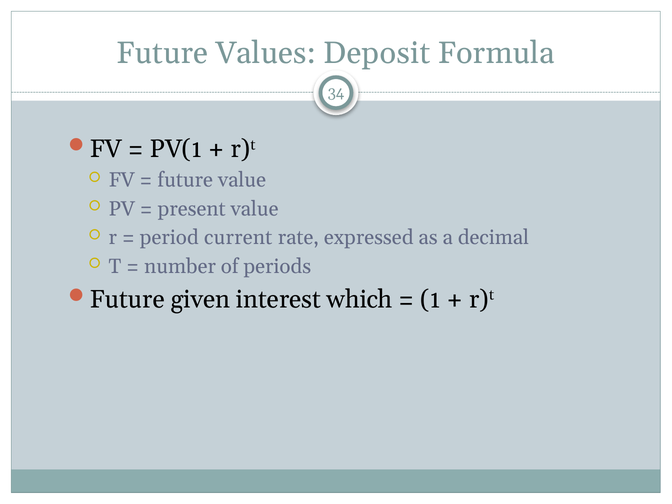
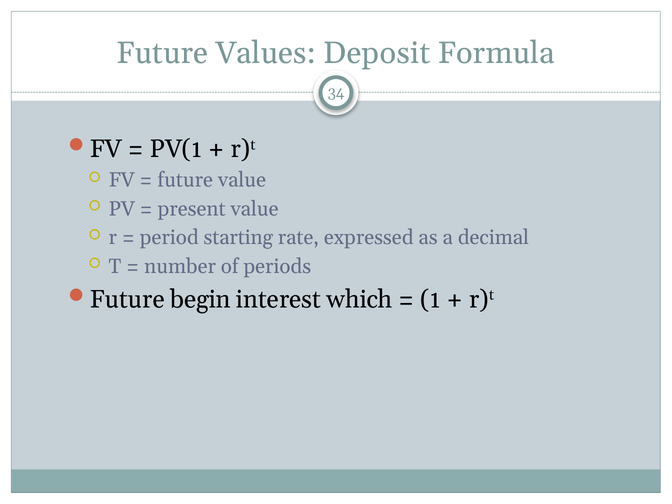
current: current -> starting (238, 238)
given: given -> begin (200, 299)
